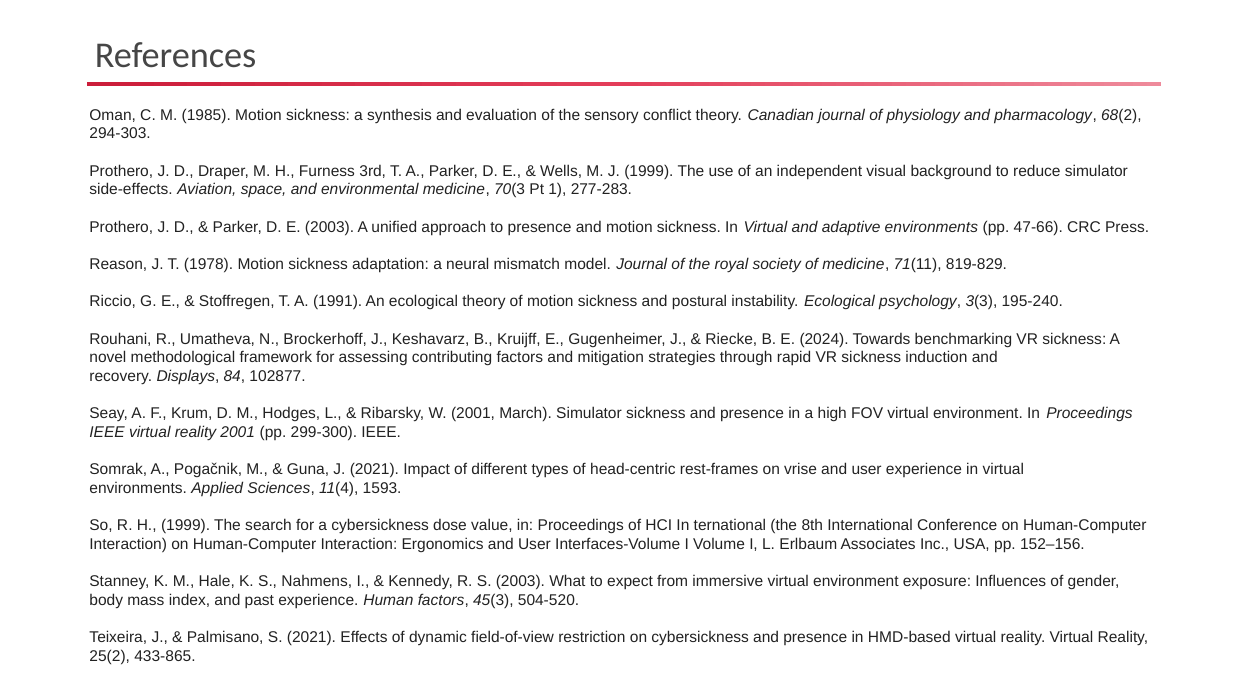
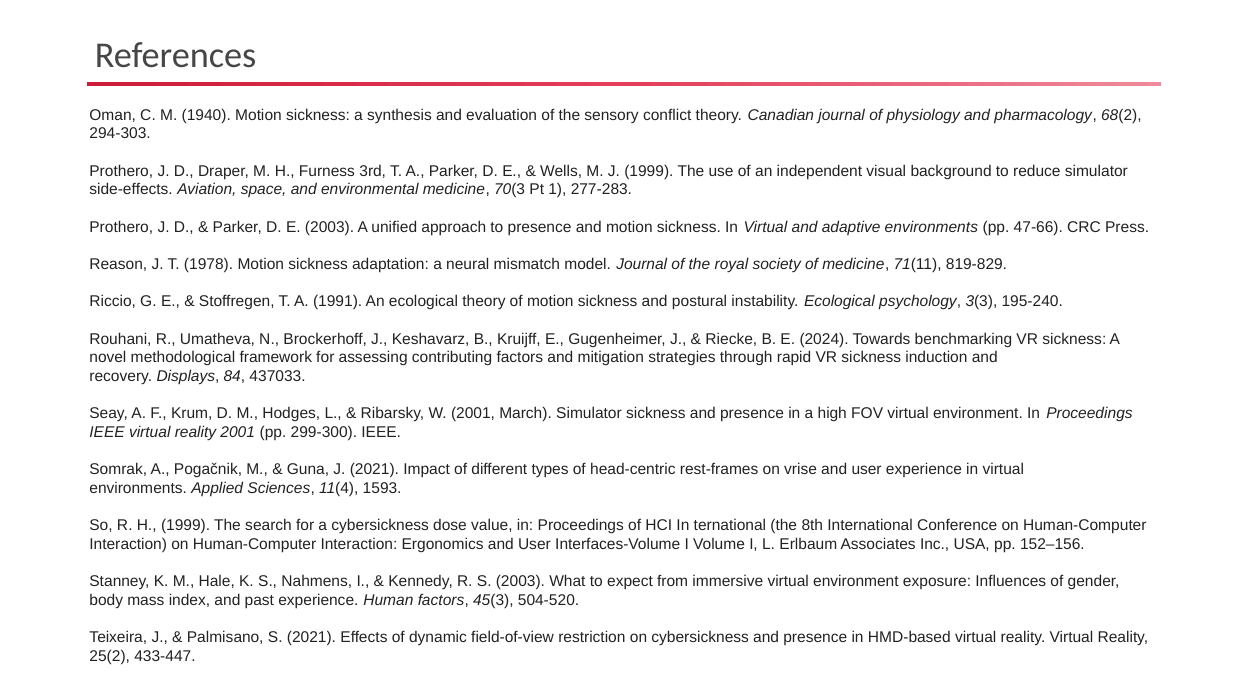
1985: 1985 -> 1940 (206, 115)
102877: 102877 -> 437033 (278, 376)
433-865: 433-865 -> 433-447 (165, 656)
